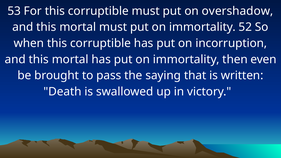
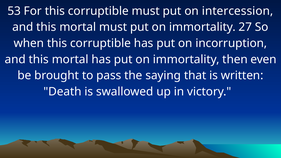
overshadow: overshadow -> intercession (238, 11)
52: 52 -> 27 (245, 27)
